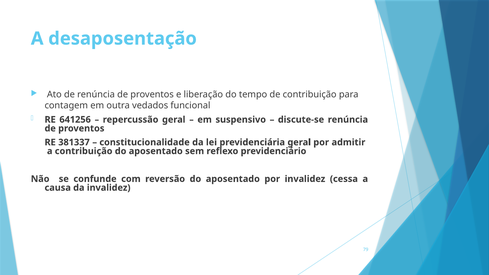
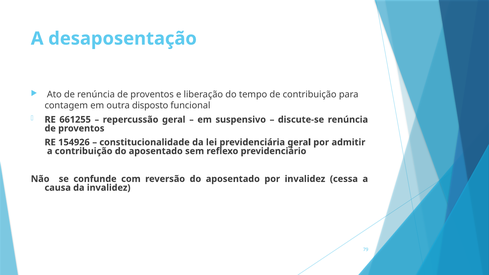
vedados: vedados -> disposto (150, 106)
641256: 641256 -> 661255 (75, 120)
381337: 381337 -> 154926 (74, 142)
